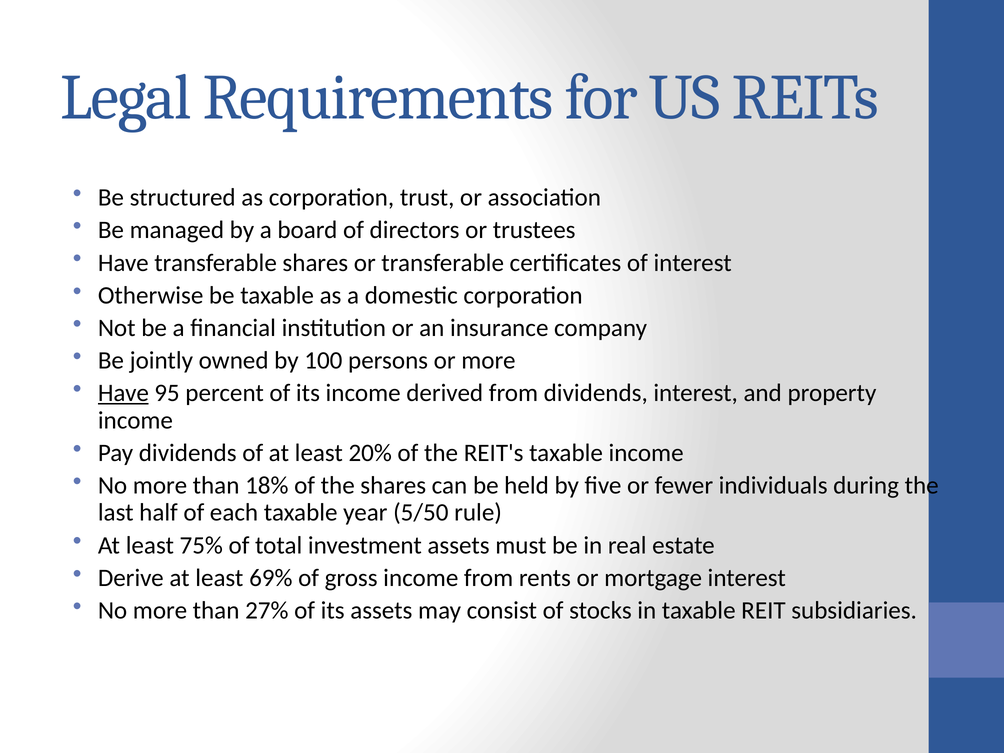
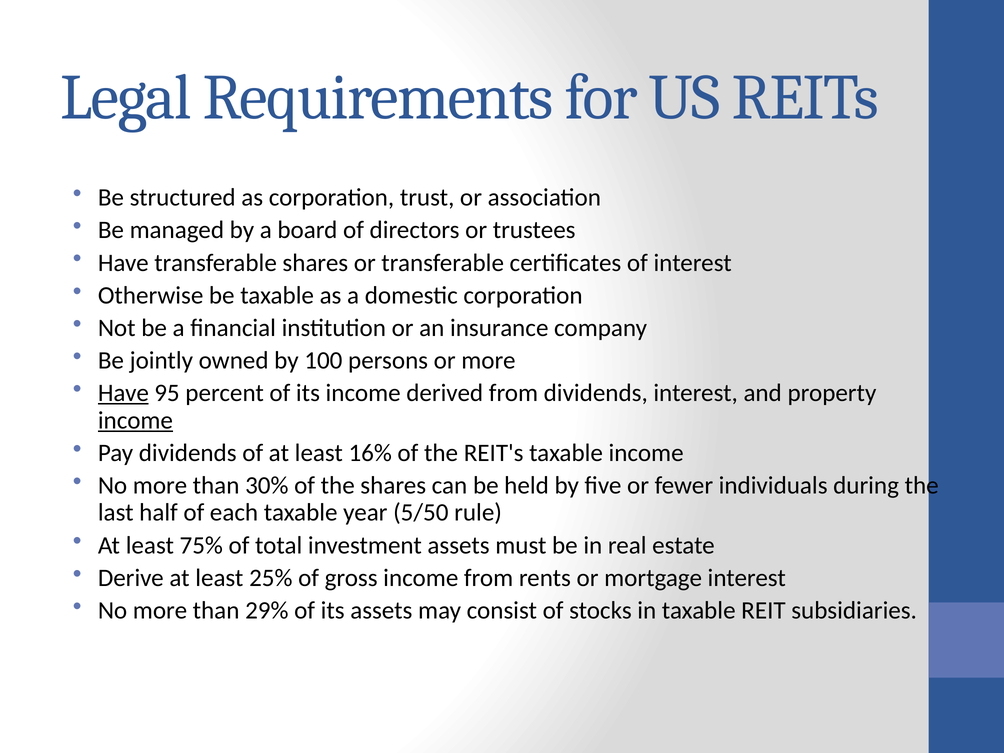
income underline: none -> present (135, 420)
20%: 20% -> 16% (370, 453)
18%: 18% -> 30% (267, 486)
69%: 69% -> 25% (271, 578)
27%: 27% -> 29% (267, 610)
